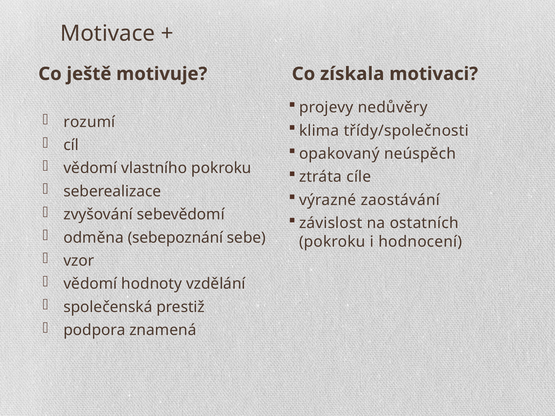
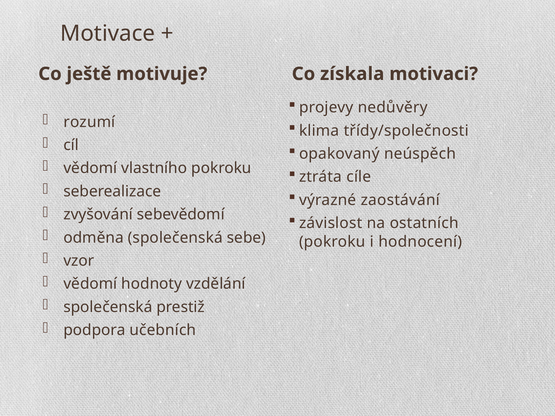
odměna sebepoznání: sebepoznání -> společenská (175, 238)
znamená: znamená -> učebních (163, 330)
